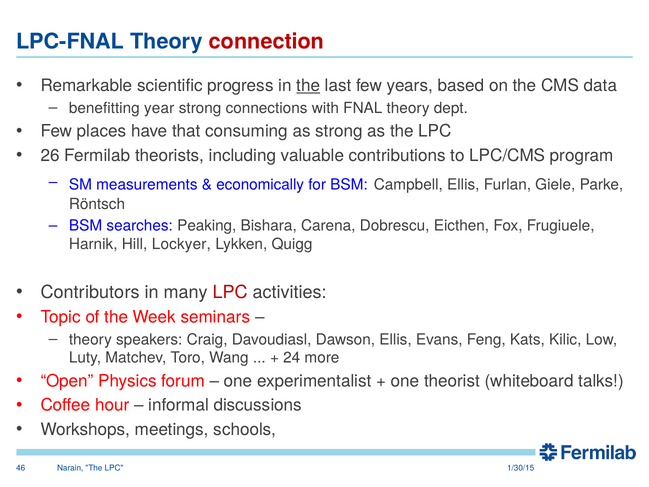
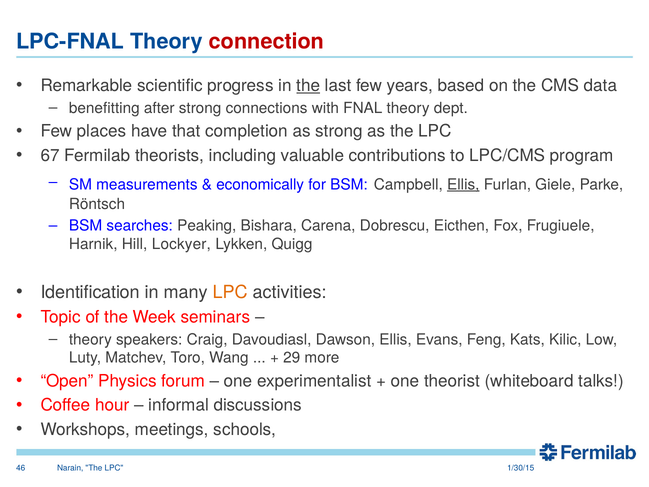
year: year -> after (159, 108)
consuming: consuming -> completion (247, 131)
26: 26 -> 67 (50, 155)
Ellis underline: none -> present (463, 184)
Contributors: Contributors -> Identification (90, 292)
LPC colour: red -> orange (230, 292)
24: 24 -> 29 (292, 358)
